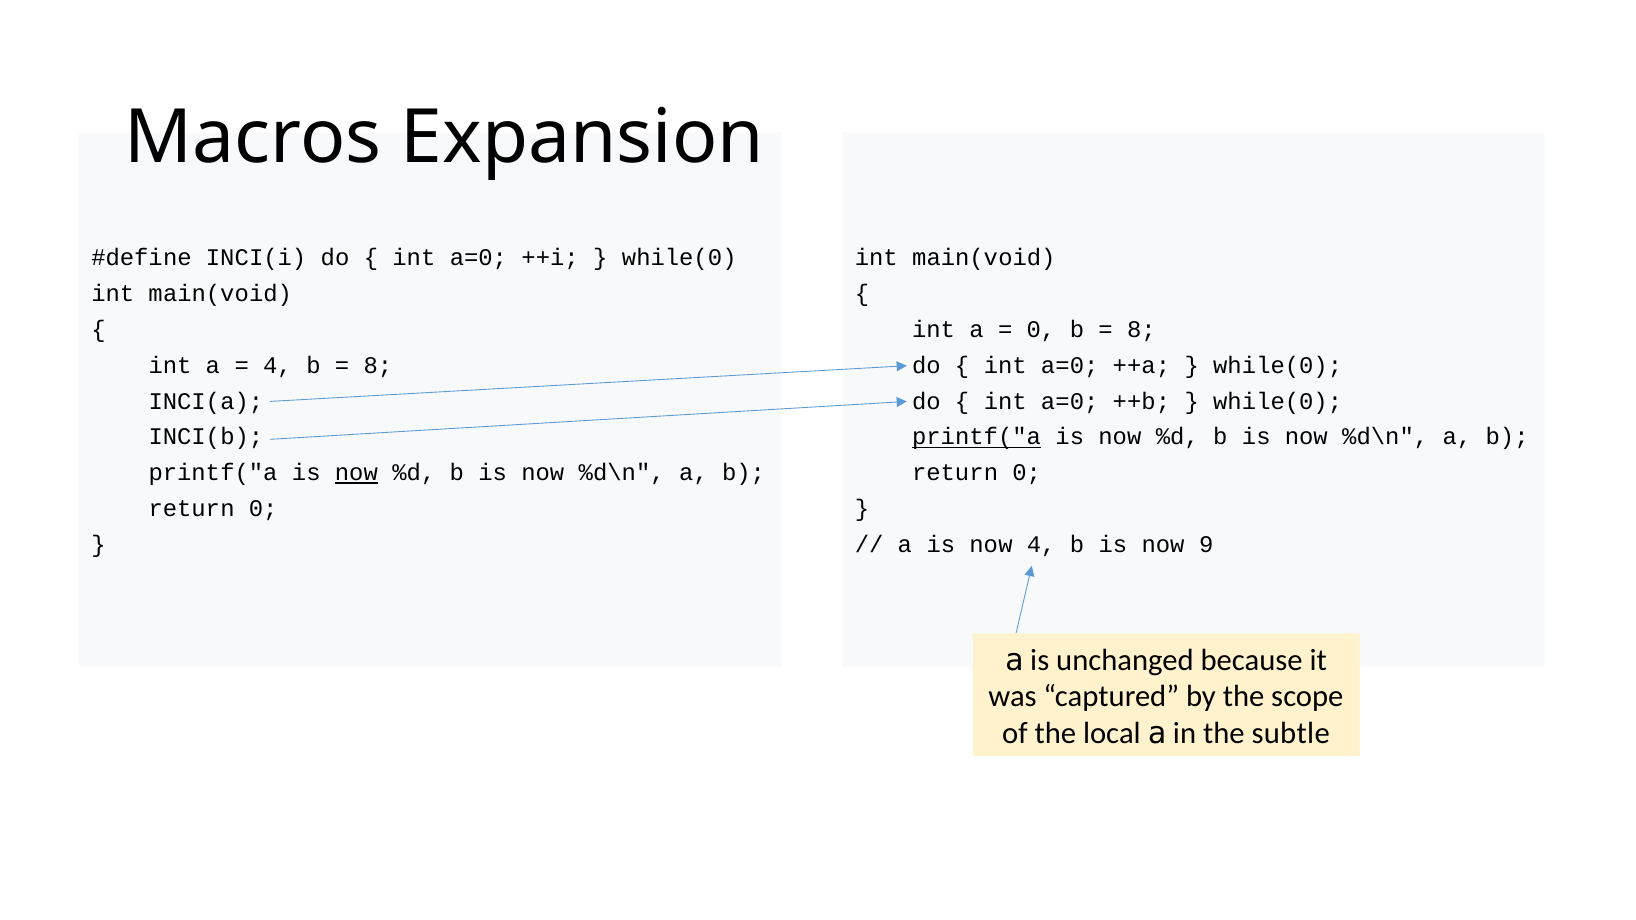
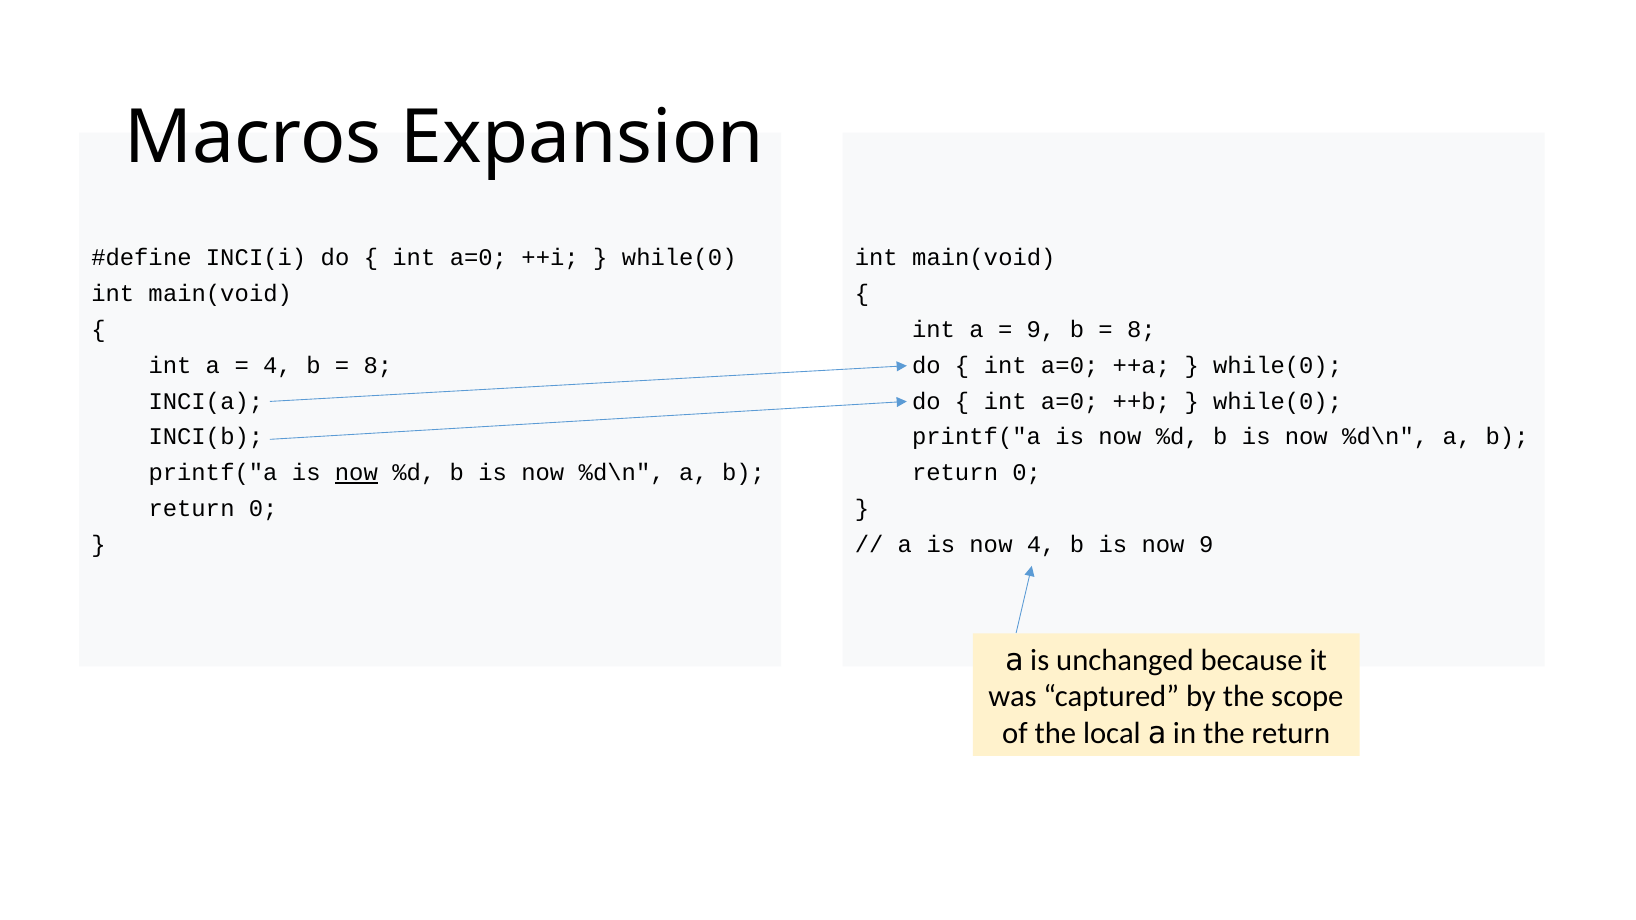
0: 0 -> 9 (1041, 330)
printf("a underline: present -> none (977, 437)
the subtle: subtle -> return (1291, 734)
